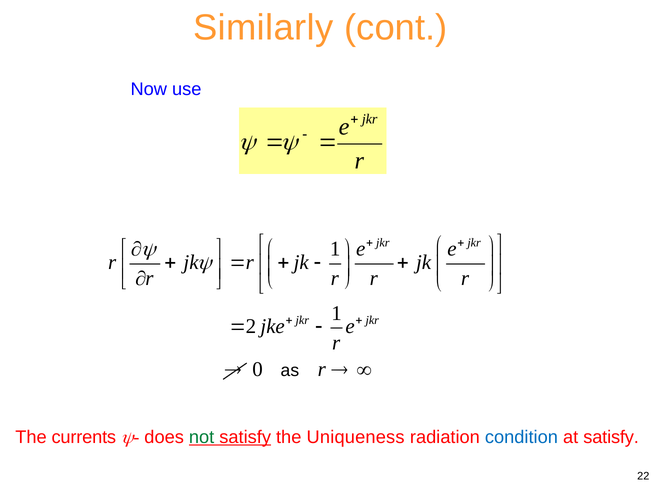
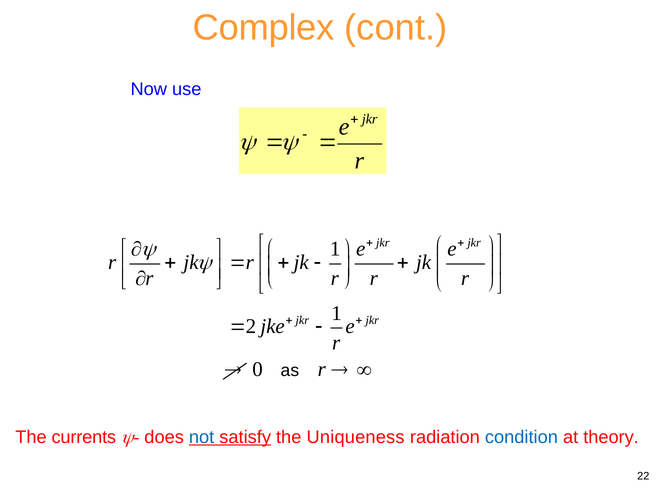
Similarly: Similarly -> Complex (264, 28)
not colour: green -> blue (202, 437)
at satisfy: satisfy -> theory (611, 437)
